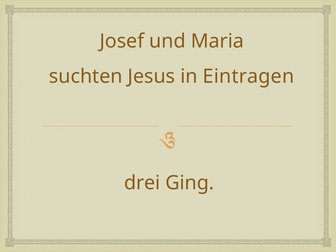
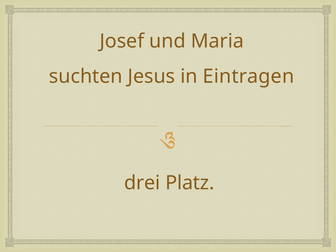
Ging: Ging -> Platz (190, 183)
